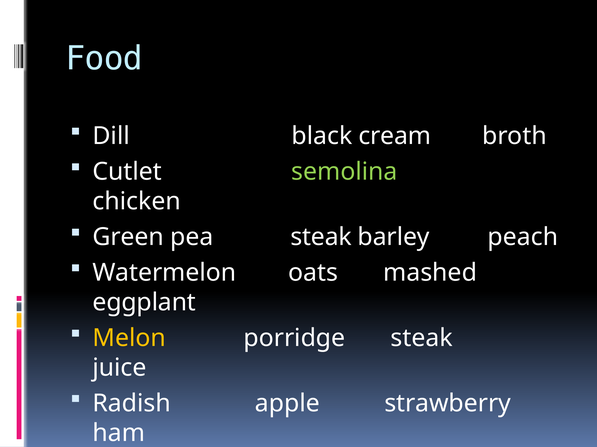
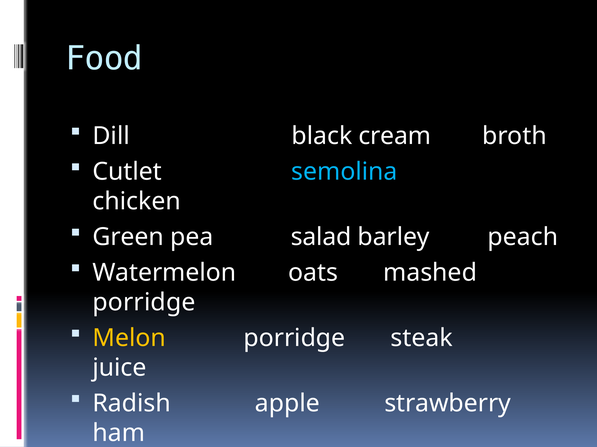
semolina colour: light green -> light blue (344, 172)
pea steak: steak -> salad (321, 237)
eggplant: eggplant -> porridge (144, 303)
